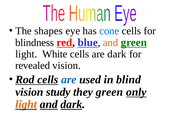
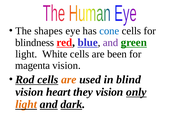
and colour: orange -> purple (111, 43)
are dark: dark -> been (117, 54)
revealed: revealed -> magenta (33, 65)
are colour: blue -> orange (69, 80)
study: study -> heart (58, 92)
they green: green -> vision (109, 92)
